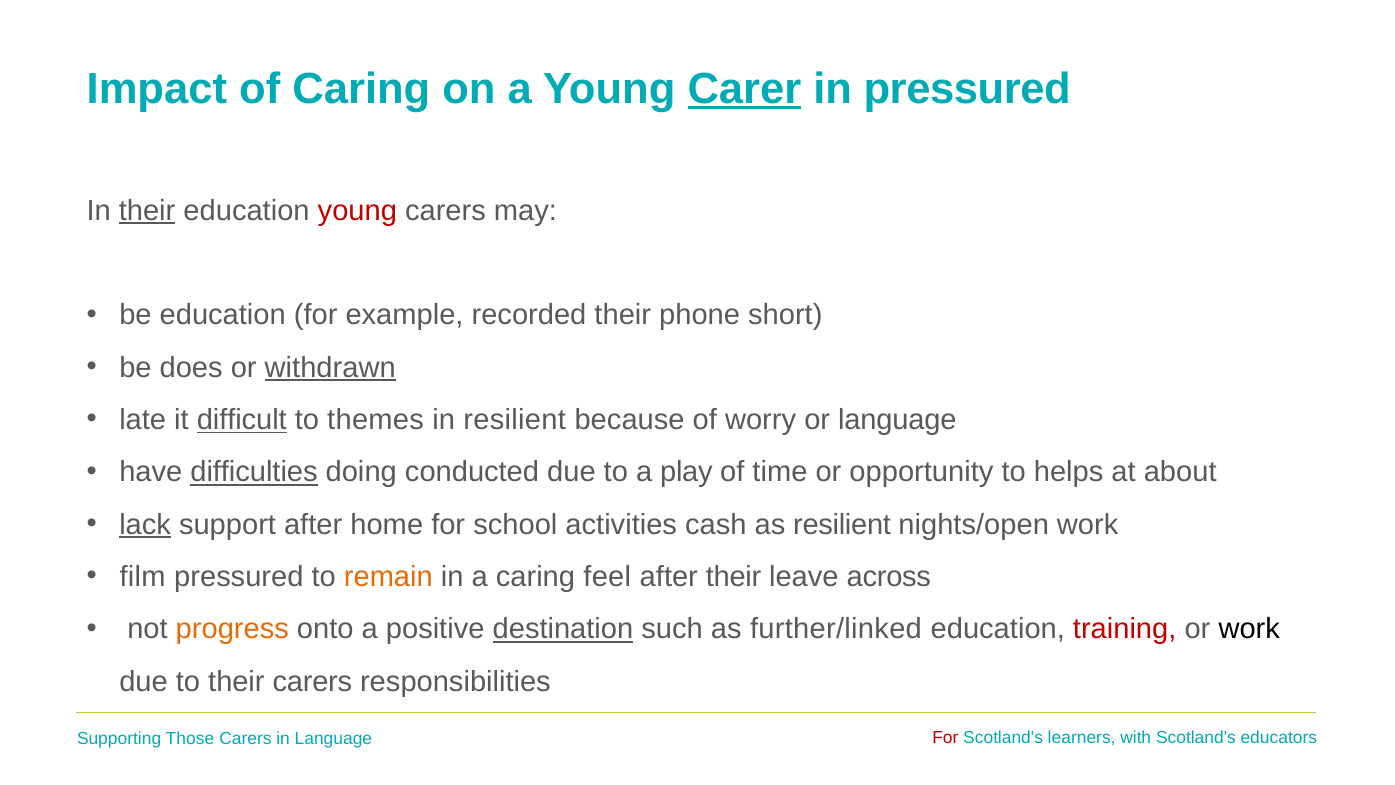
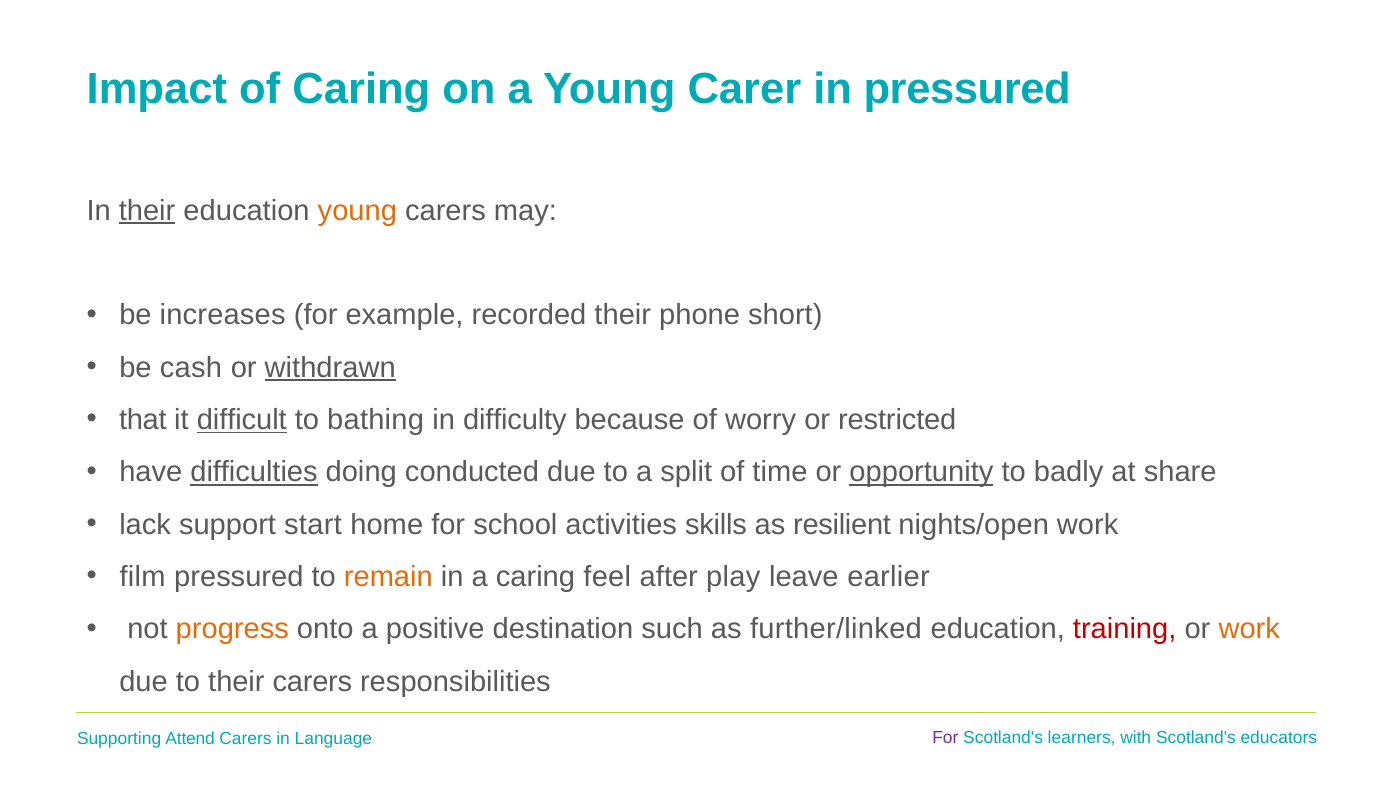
Carer underline: present -> none (744, 89)
young colour: red -> orange (357, 211)
be education: education -> increases (223, 315)
does: does -> cash (191, 368)
late: late -> that (143, 420)
themes: themes -> bathing (376, 420)
in resilient: resilient -> difficulty (515, 420)
or language: language -> restricted (897, 420)
play: play -> split (686, 472)
opportunity underline: none -> present (921, 472)
helps: helps -> badly (1069, 472)
about: about -> share (1180, 472)
lack underline: present -> none (145, 524)
support after: after -> start (313, 524)
cash: cash -> skills (716, 524)
after their: their -> play (733, 577)
across: across -> earlier (889, 577)
destination underline: present -> none (563, 629)
work colour: black -> orange (1249, 629)
For colour: red -> purple (945, 738)
Those: Those -> Attend (190, 738)
